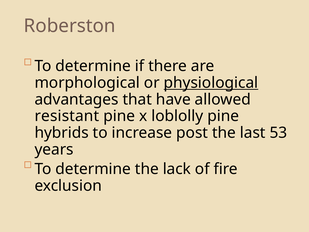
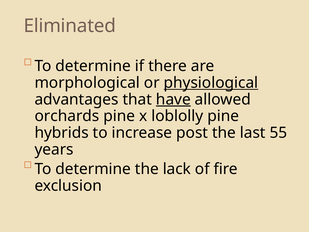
Roberston: Roberston -> Eliminated (70, 26)
have underline: none -> present (173, 99)
resistant: resistant -> orchards (67, 116)
53: 53 -> 55 (278, 133)
